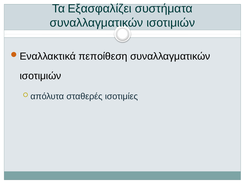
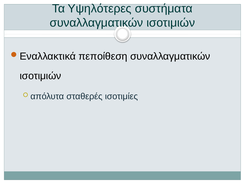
Εξασφαλίζει: Εξασφαλίζει -> Υψηλότερες (100, 8)
